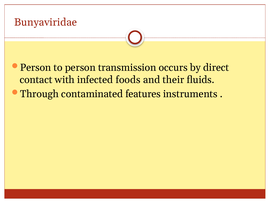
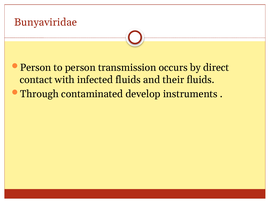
infected foods: foods -> fluids (128, 80)
features: features -> develop (143, 94)
